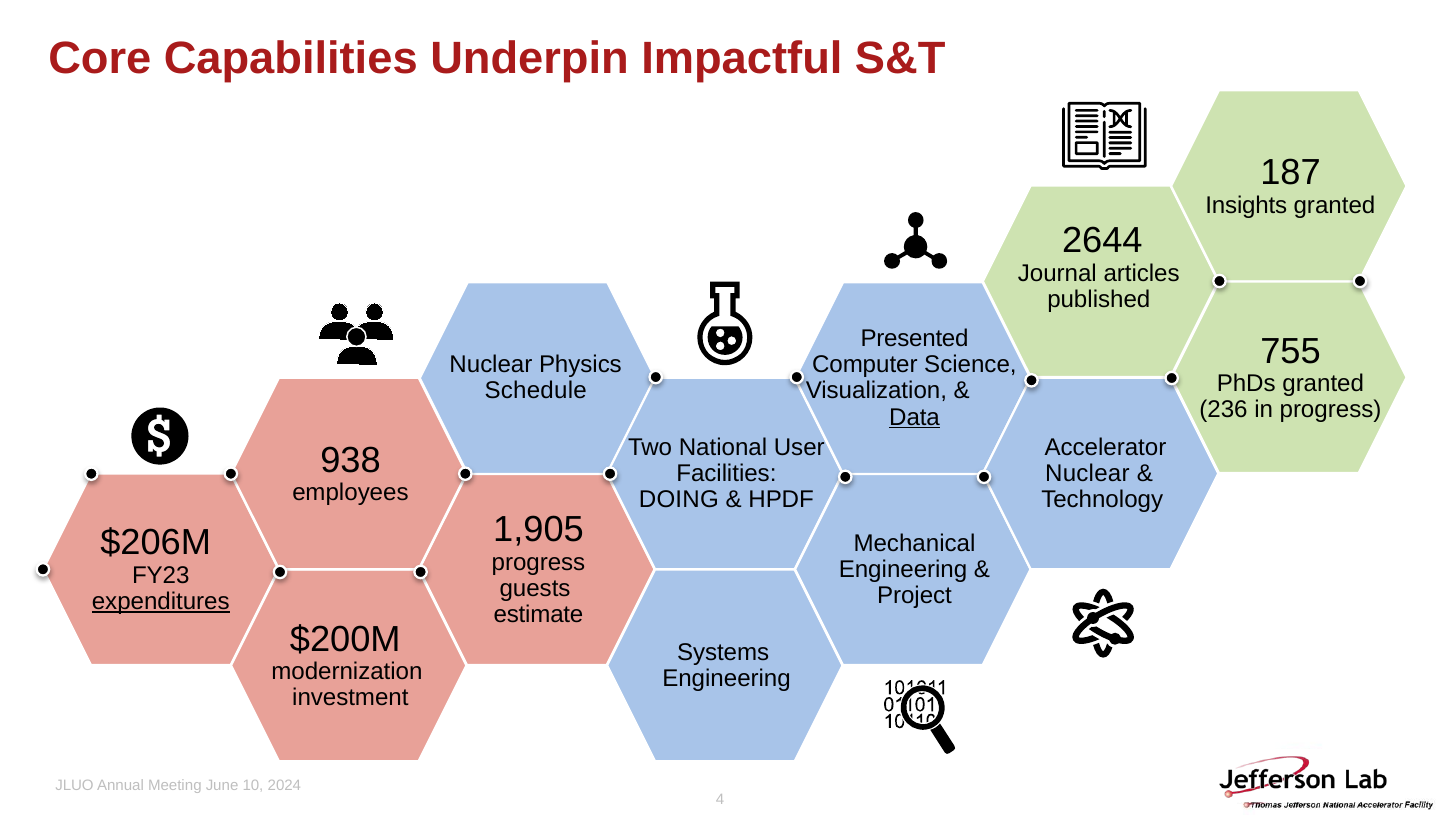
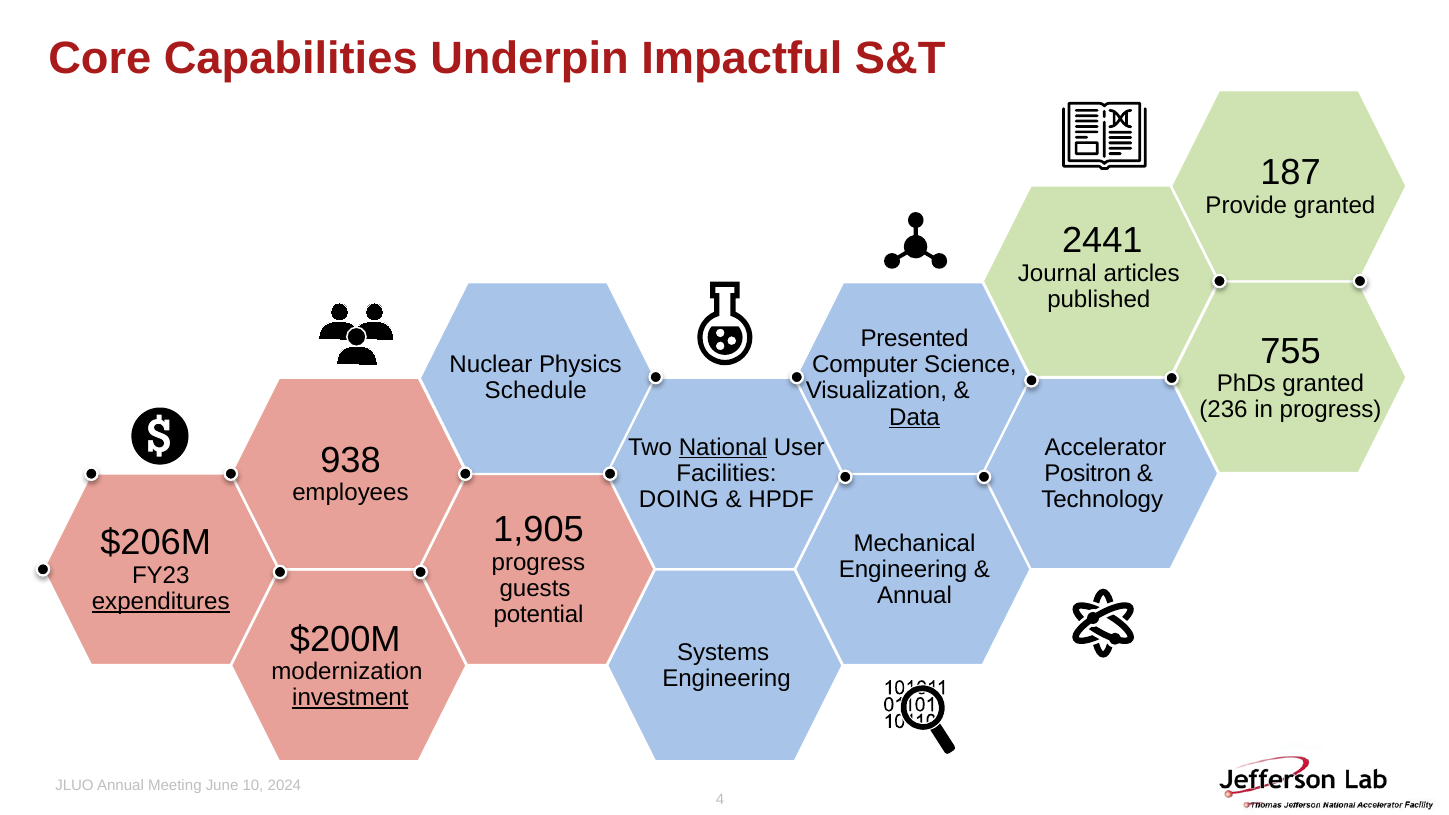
Insights: Insights -> Provide (1246, 205)
2644: 2644 -> 2441 (1102, 240)
National underline: none -> present (723, 447)
Nuclear: Nuclear -> Positron (1088, 473)
Project: Project -> Annual (914, 595)
estimate: estimate -> potential (539, 615)
investment underline: none -> present (350, 698)
